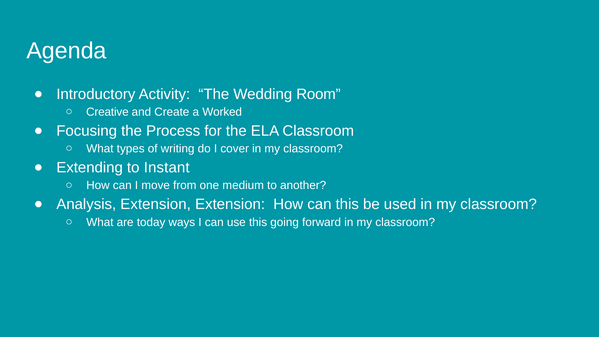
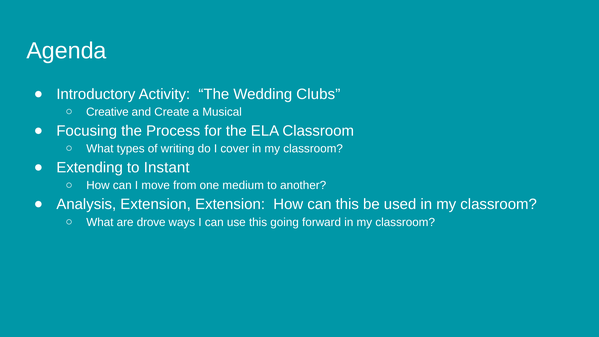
Room: Room -> Clubs (318, 94)
Worked: Worked -> Musical (222, 112)
today: today -> drove (151, 222)
